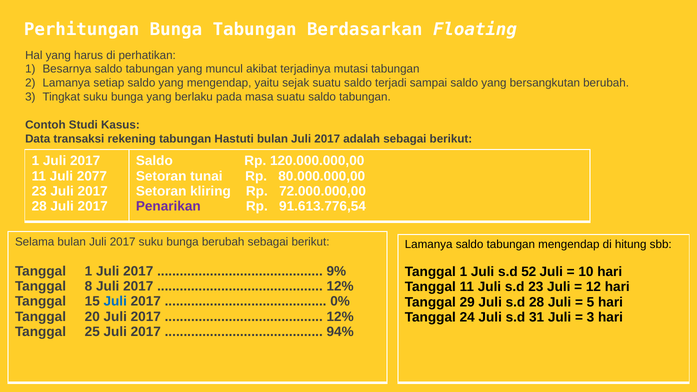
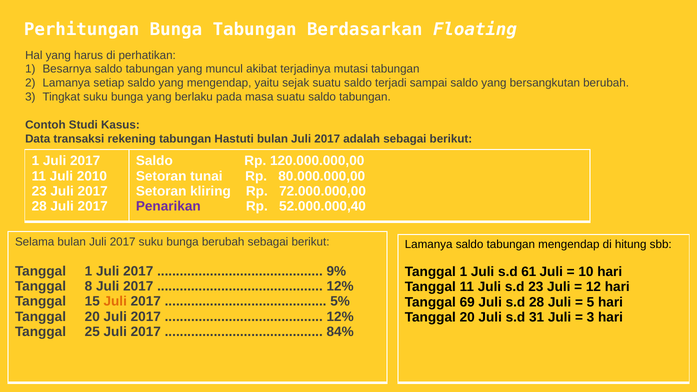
2077: 2077 -> 2010 (92, 176)
91.613.776,54: 91.613.776,54 -> 52.000.000,40 (322, 207)
52: 52 -> 61 (529, 272)
Juli colour: blue -> orange (115, 302)
0%: 0% -> 5% (340, 302)
29: 29 -> 69 (467, 302)
24: 24 -> 20 (467, 317)
94%: 94% -> 84% (340, 332)
